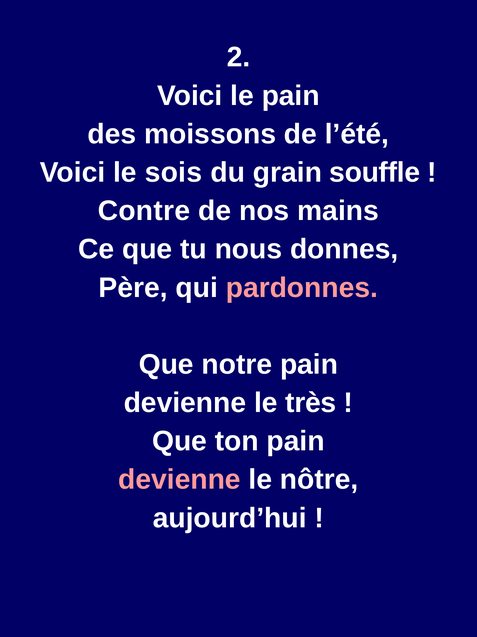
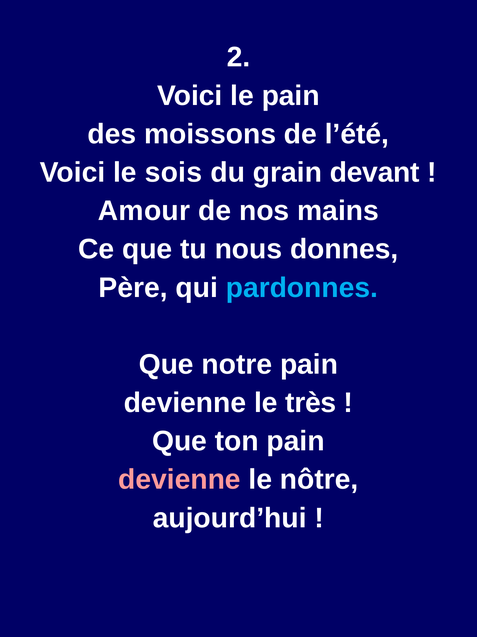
souffle: souffle -> devant (375, 172)
Contre: Contre -> Amour (144, 211)
pardonnes colour: pink -> light blue (302, 287)
